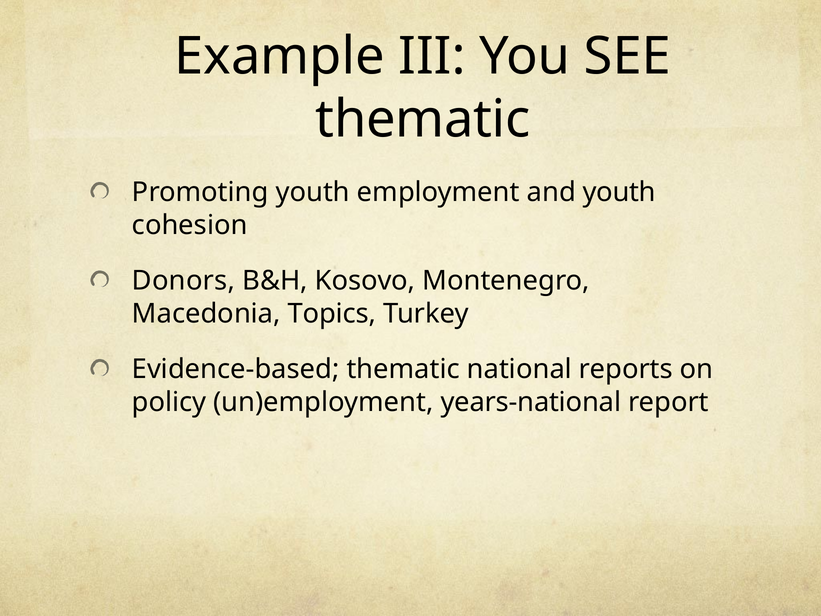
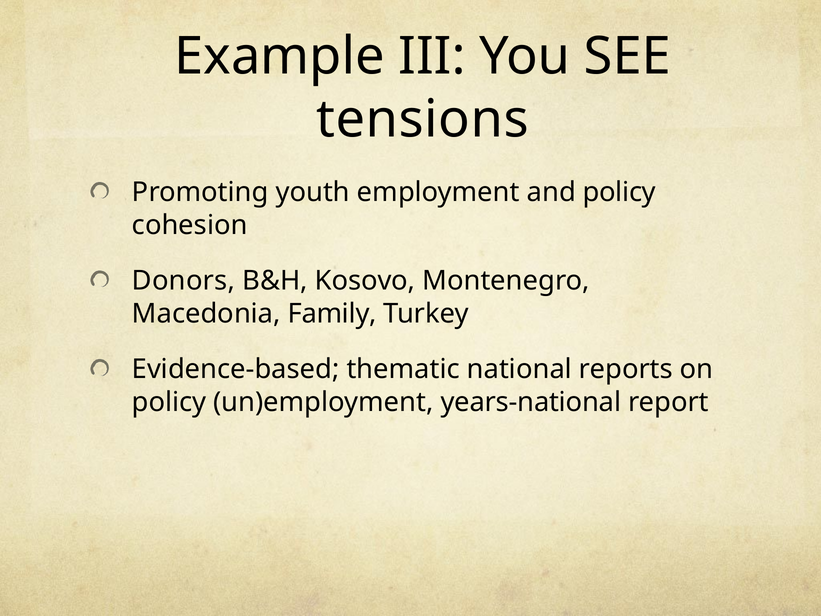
thematic: thematic -> tensions (422, 119)
and youth: youth -> policy (619, 192)
Topics: Topics -> Family (332, 314)
